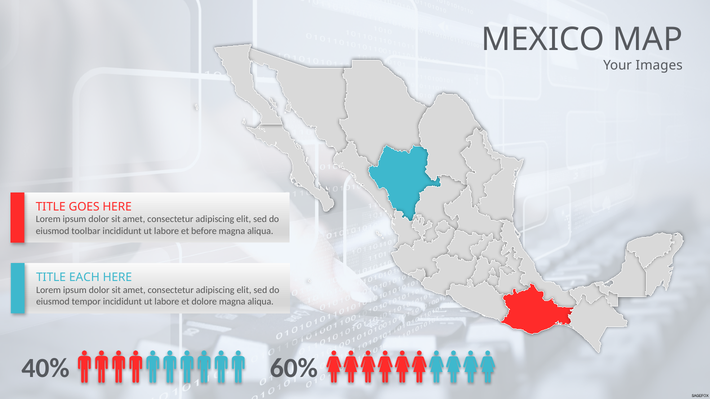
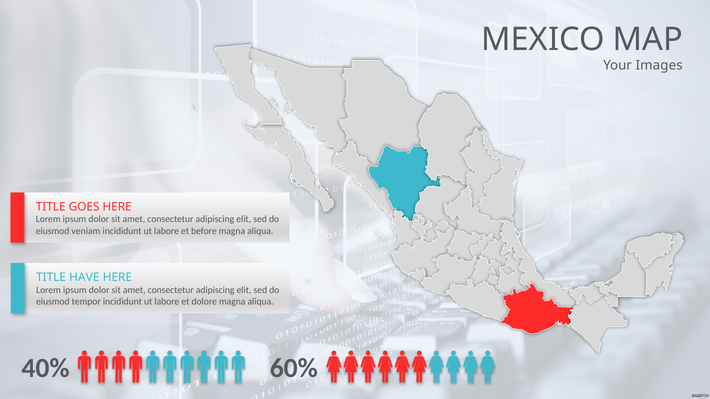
toolbar: toolbar -> veniam (86, 231)
EACH: EACH -> HAVE (84, 277)
